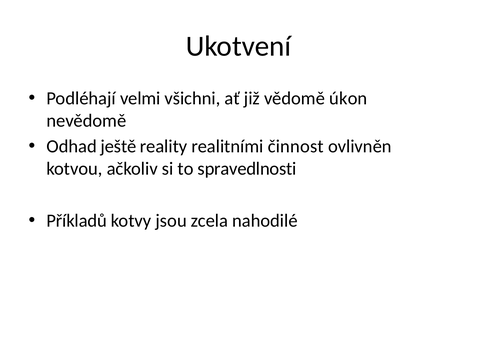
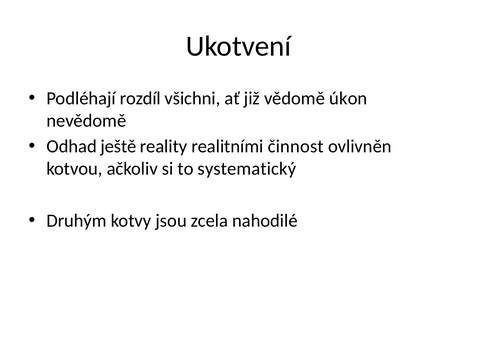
velmi: velmi -> rozdíl (140, 98)
spravedlnosti: spravedlnosti -> systematický (247, 169)
Příkladů: Příkladů -> Druhým (77, 220)
